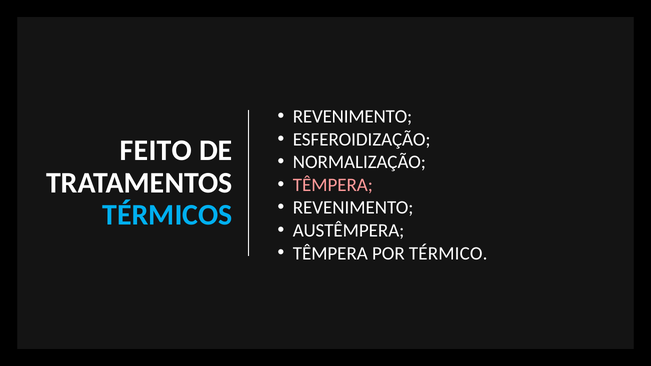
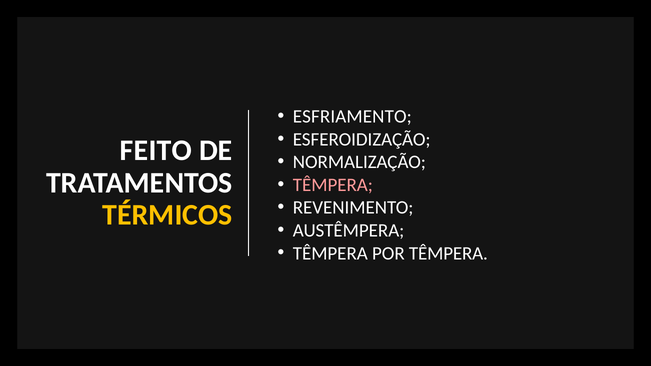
REVENIMENTO: REVENIMENTO -> ESFRIAMENTO (352, 117)
TÉRMICOS colour: light blue -> yellow (167, 215)
POR TÉRMICO: TÉRMICO -> TÊMPERA (448, 253)
